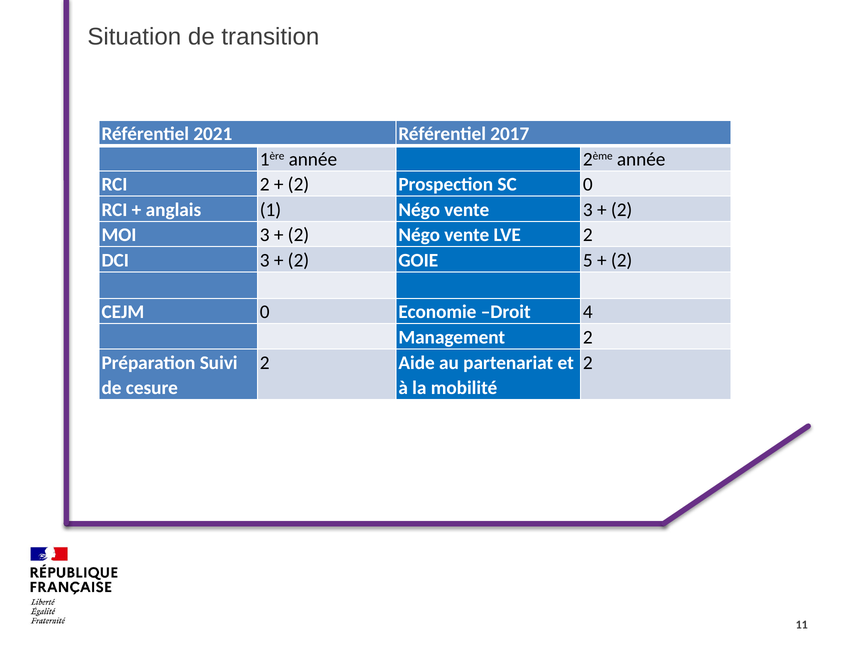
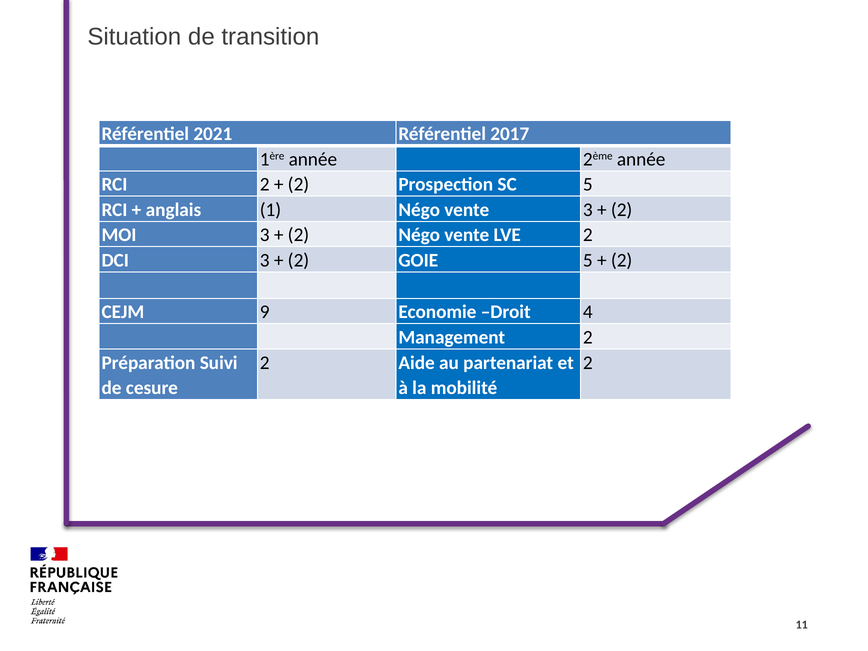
SC 0: 0 -> 5 (588, 185)
CEJM 0: 0 -> 9 (265, 312)
